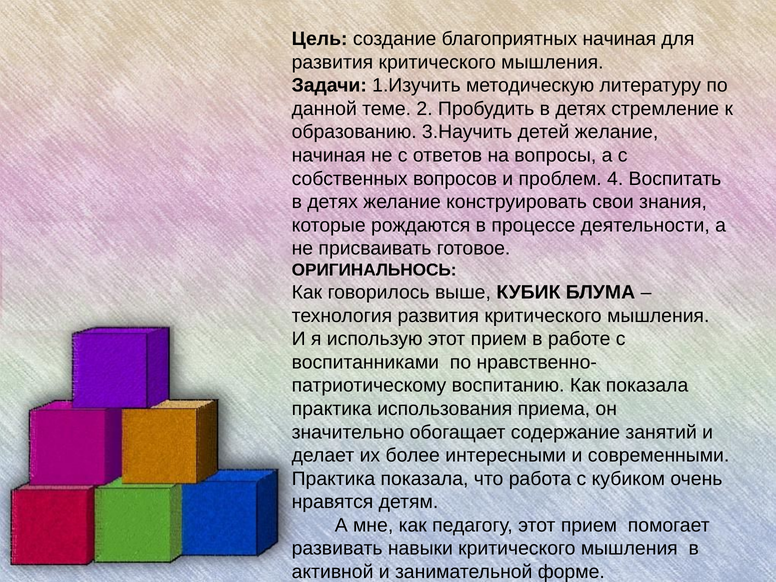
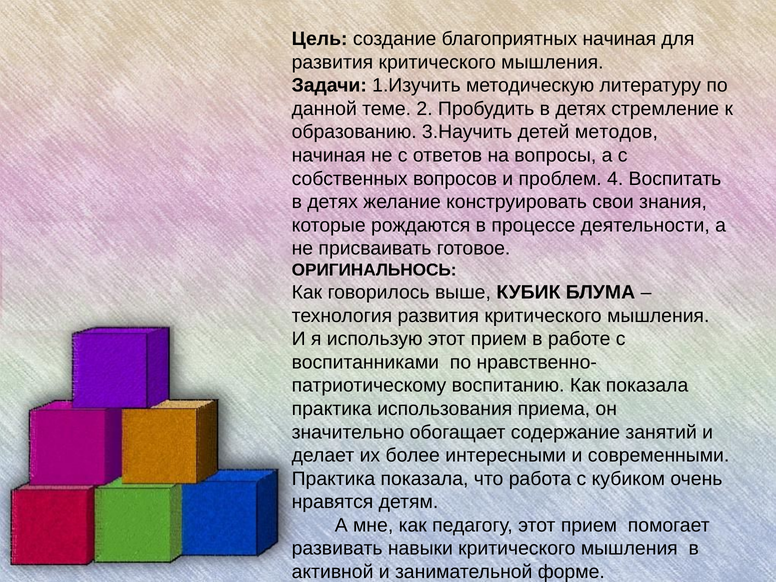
детей желание: желание -> методов (616, 132)
